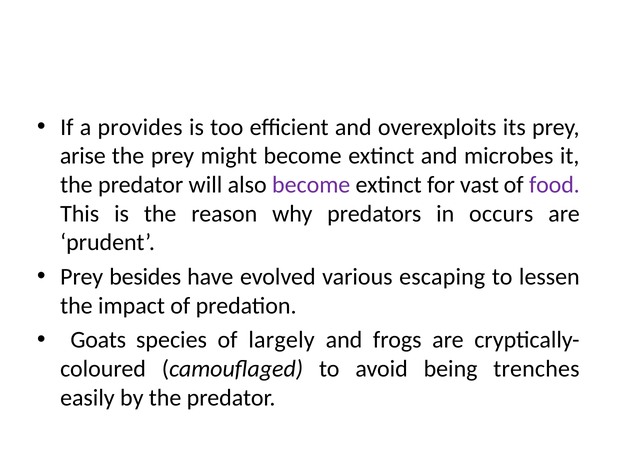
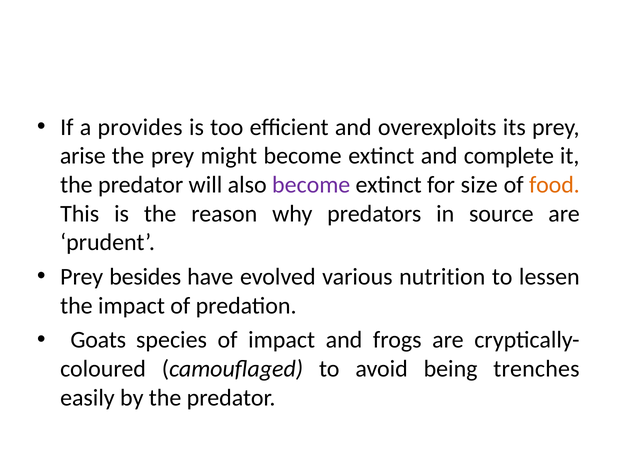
microbes: microbes -> complete (509, 156)
vast: vast -> size (479, 185)
food colour: purple -> orange (554, 185)
occurs: occurs -> source (501, 214)
escaping: escaping -> nutrition (442, 277)
of largely: largely -> impact (282, 340)
